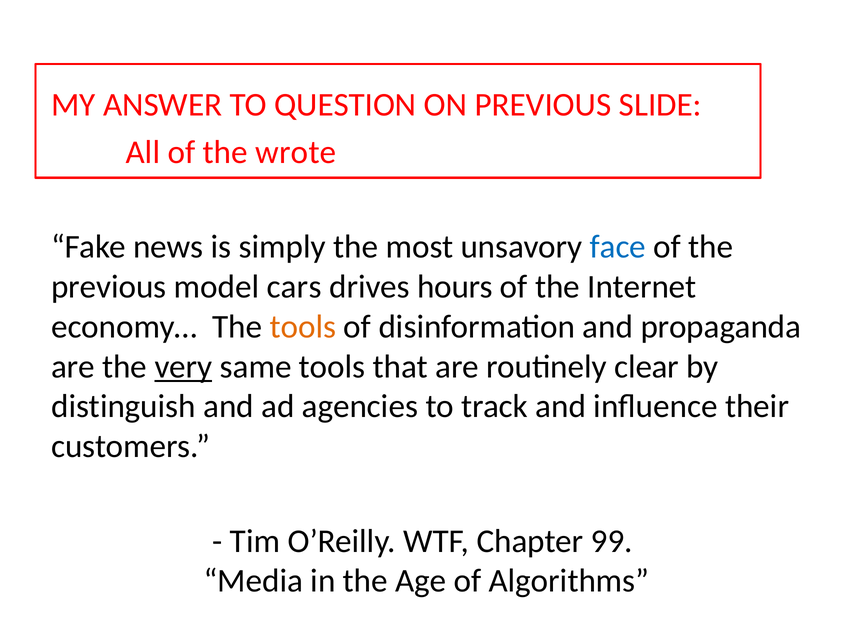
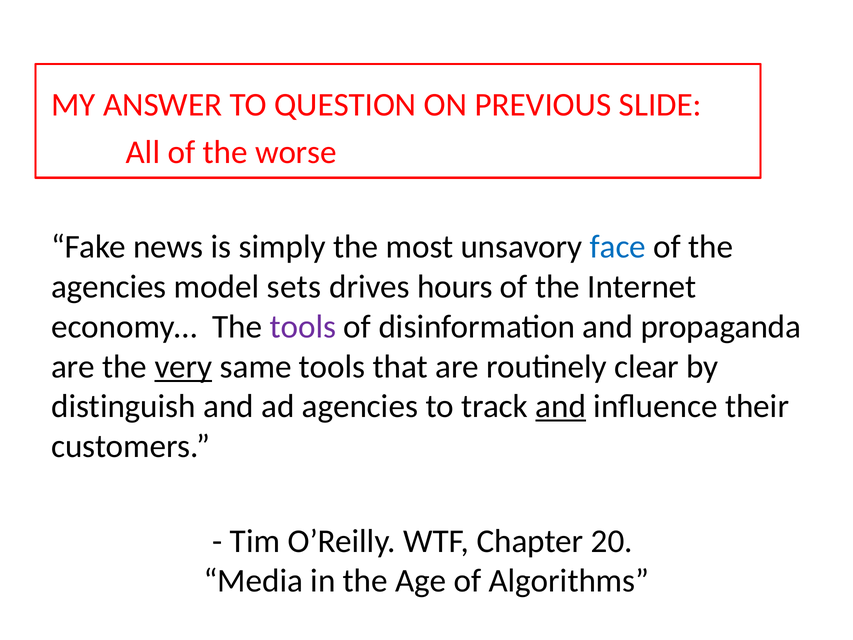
wrote: wrote -> worse (296, 152)
previous: previous -> agencies (109, 287)
cars: cars -> sets (294, 287)
tools colour: orange -> purple (303, 327)
and underline: none -> present (561, 406)
99: 99 -> 20 (612, 541)
